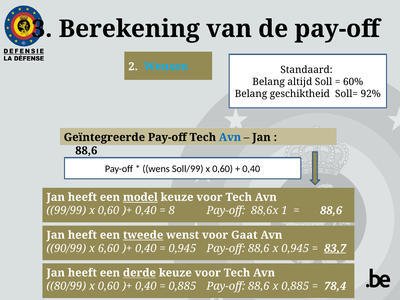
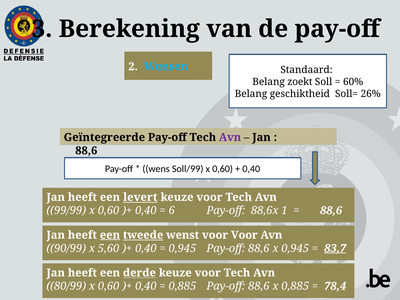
altijd: altijd -> zoekt (300, 82)
92%: 92% -> 26% (371, 94)
Avn colour: blue -> purple (230, 137)
model: model -> levert (140, 197)
8: 8 -> 6 (172, 211)
een underline: none -> present (110, 235)
voor Gaat: Gaat -> Voor (244, 235)
6,60: 6,60 -> 5,60 (109, 248)
